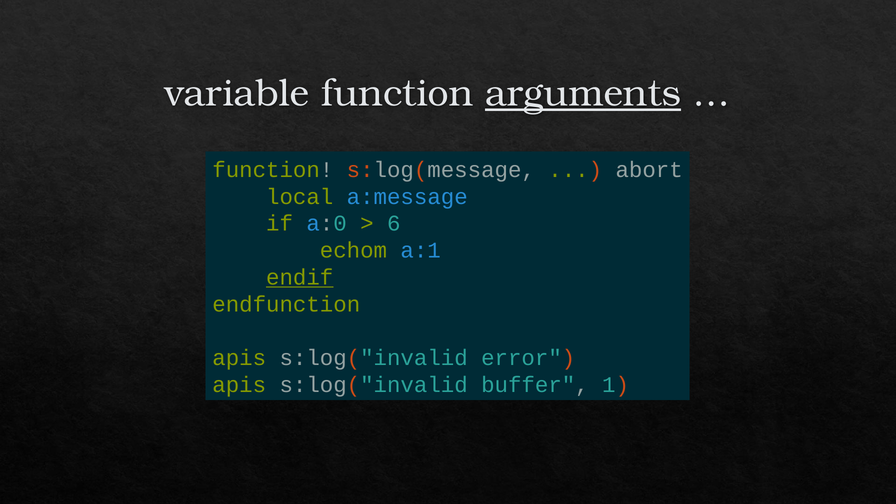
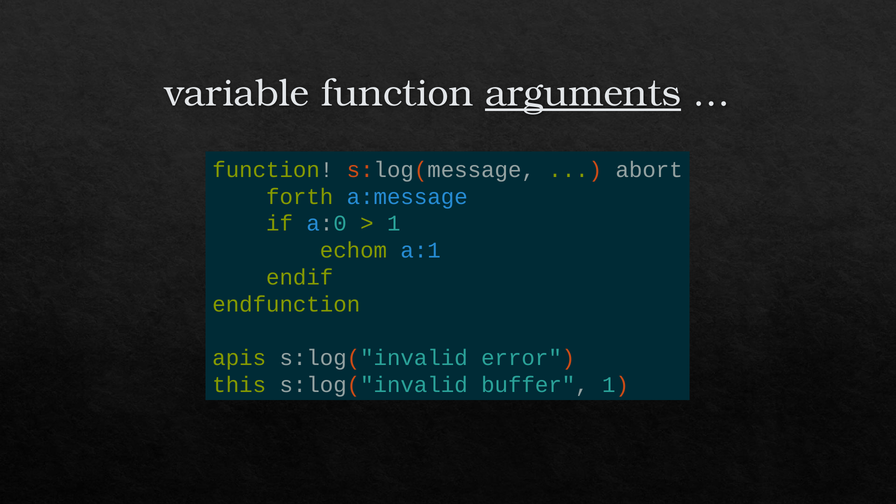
local: local -> forth (300, 197)
6: 6 -> 1 (394, 224)
endif underline: present -> none (300, 277)
apis: apis -> this (239, 385)
